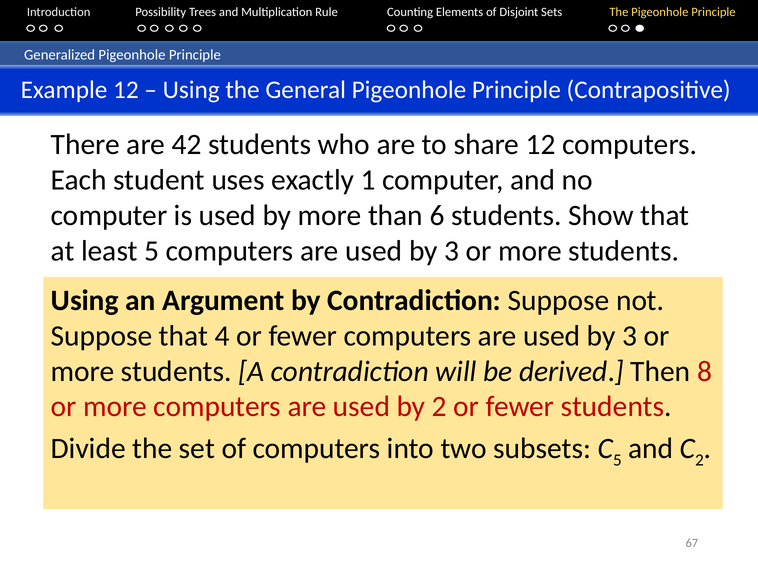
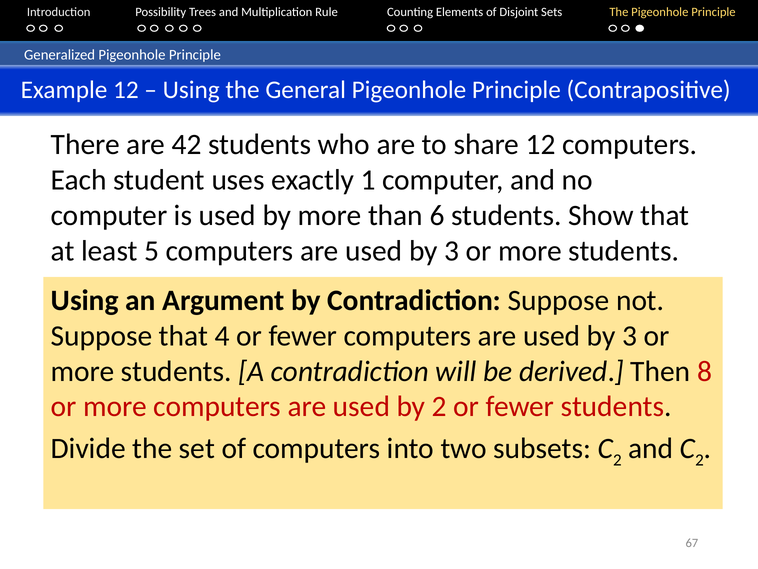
5: 5 -> 2 (617, 460)
